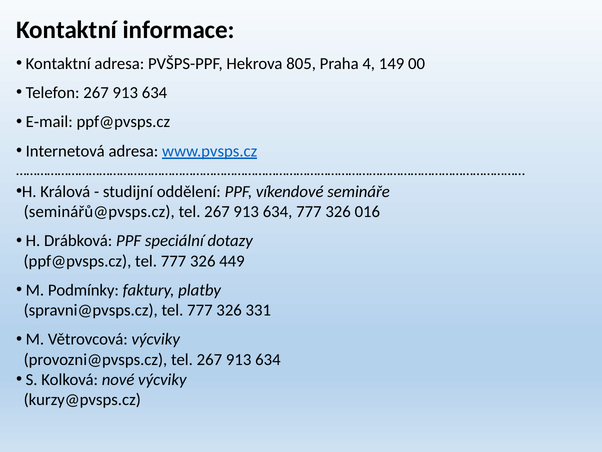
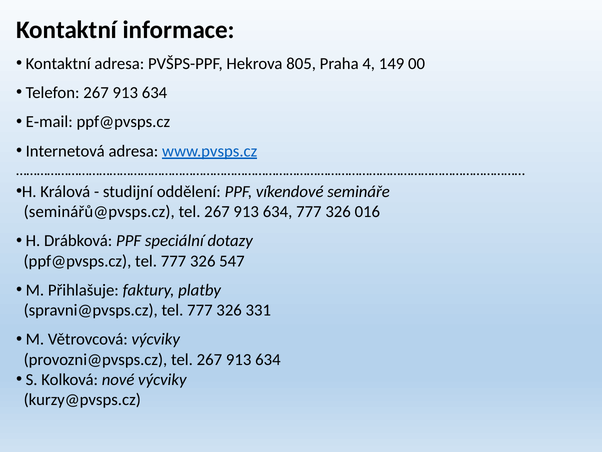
449: 449 -> 547 (232, 261)
Podmínky: Podmínky -> Přihlašuje (83, 290)
